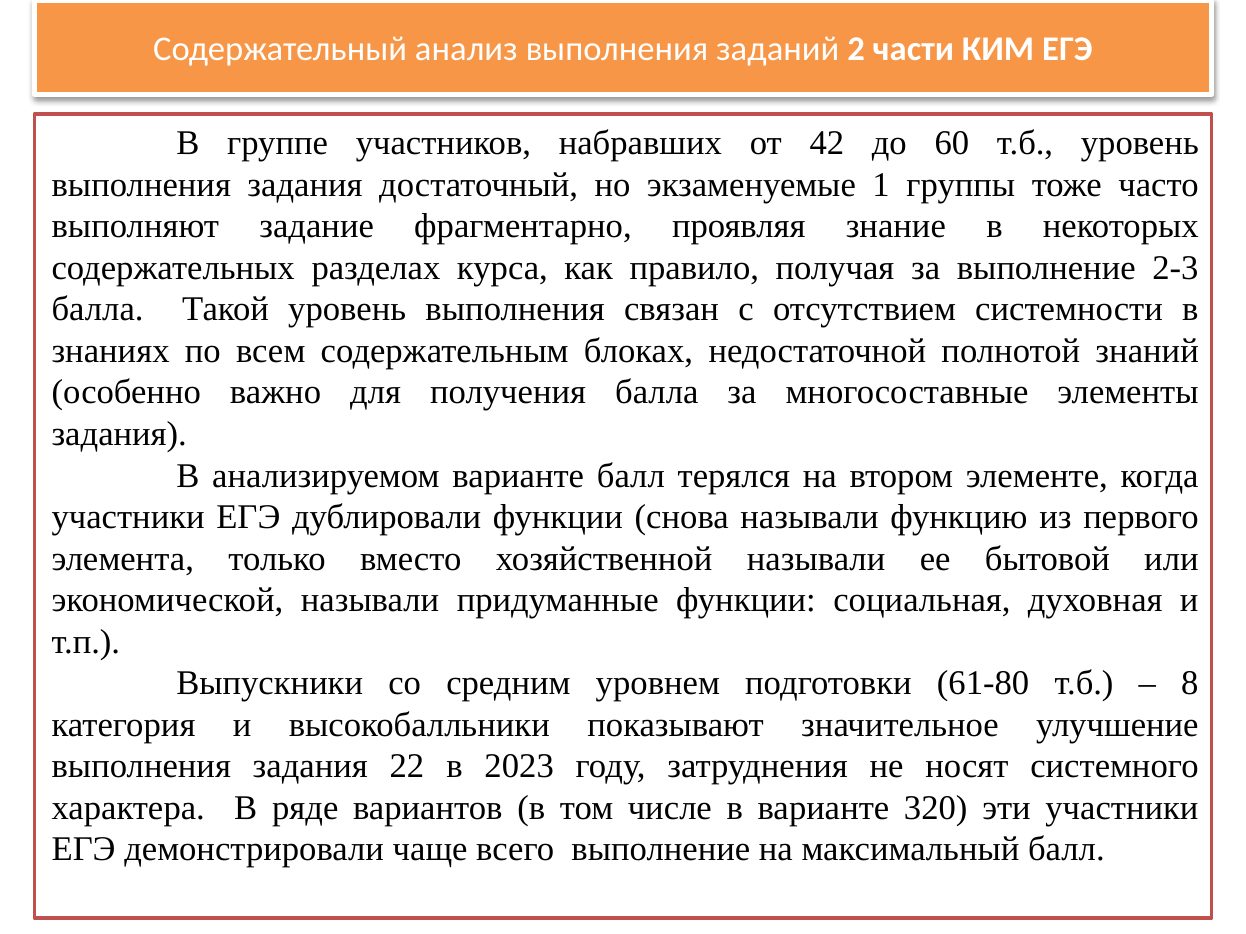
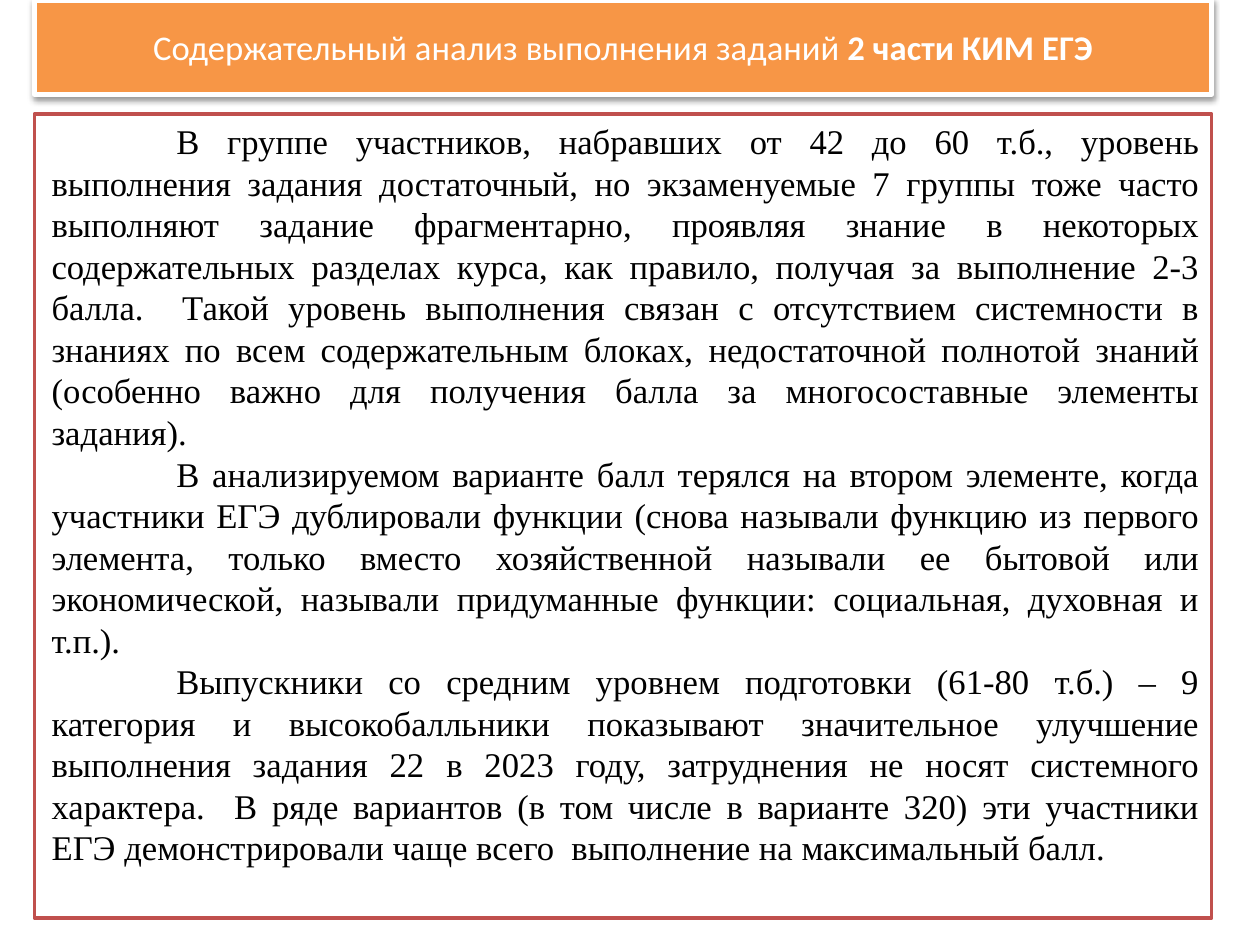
1: 1 -> 7 (881, 185)
8: 8 -> 9 (1190, 684)
